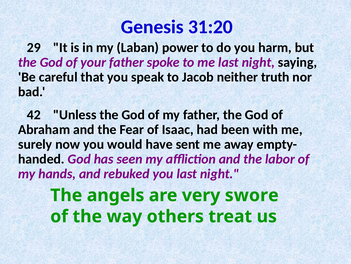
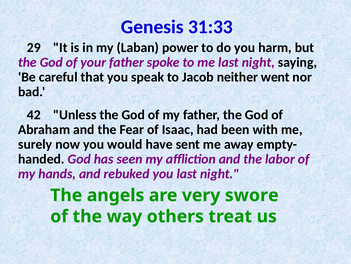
31:20: 31:20 -> 31:33 (210, 27)
truth: truth -> went (275, 77)
